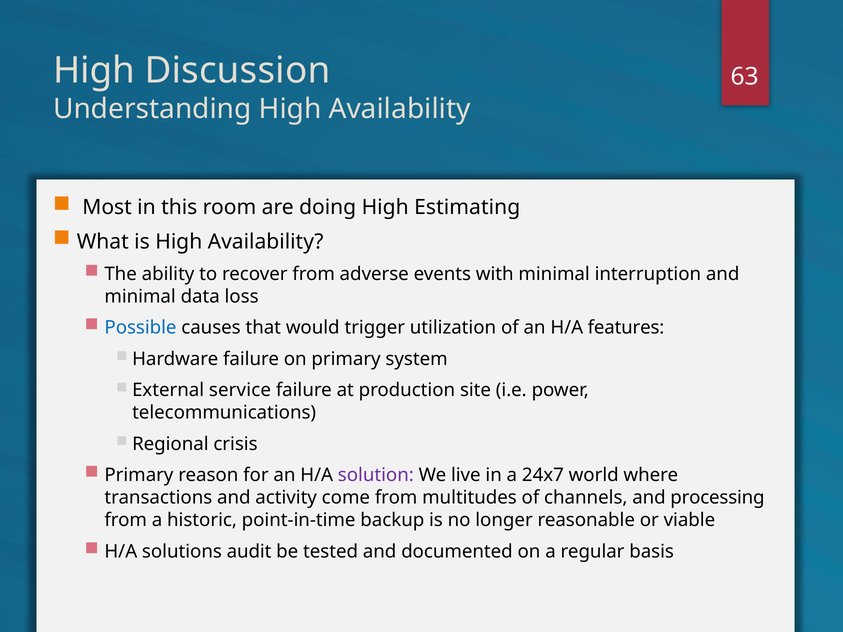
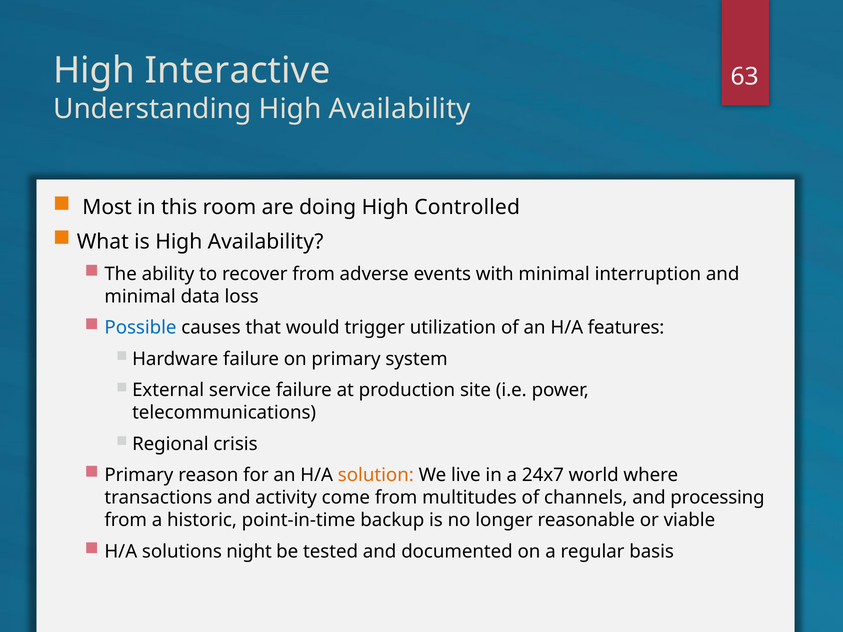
Discussion: Discussion -> Interactive (238, 71)
Estimating: Estimating -> Controlled (467, 208)
solution colour: purple -> orange (376, 475)
audit: audit -> night (249, 552)
